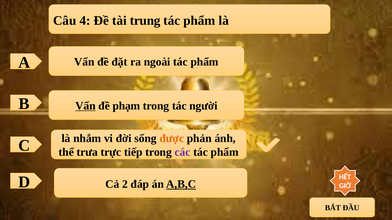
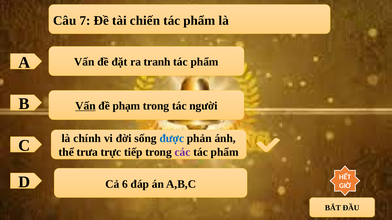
4: 4 -> 7 (85, 21)
trung: trung -> chiến (145, 21)
ngoài: ngoài -> tranh (157, 62)
nhắm: nhắm -> chính (87, 139)
được colour: orange -> blue (172, 139)
2: 2 -> 6 (125, 185)
A,B,C underline: present -> none (181, 185)
